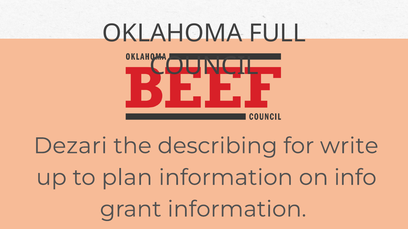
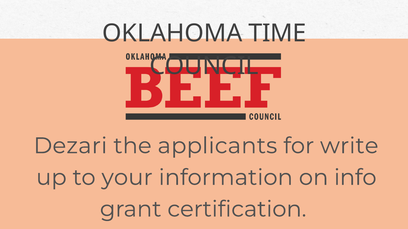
FULL: FULL -> TIME (277, 33)
describing: describing -> applicants (217, 146)
plan: plan -> your (127, 178)
grant information: information -> certification (237, 210)
